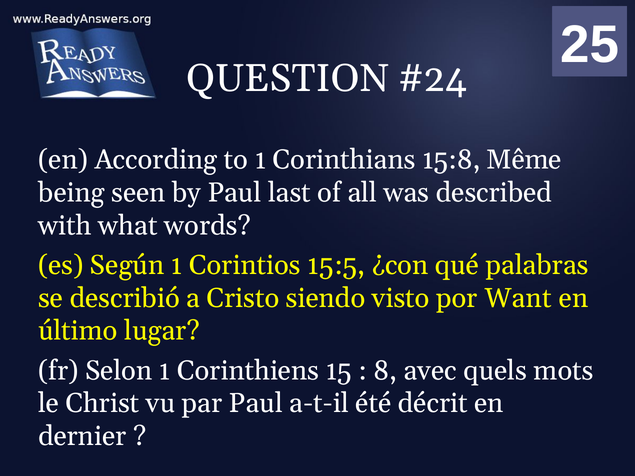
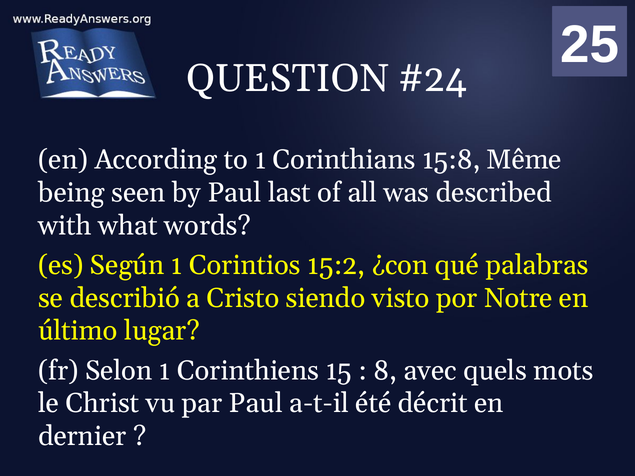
15:5: 15:5 -> 15:2 (336, 265)
Want: Want -> Notre (518, 298)
